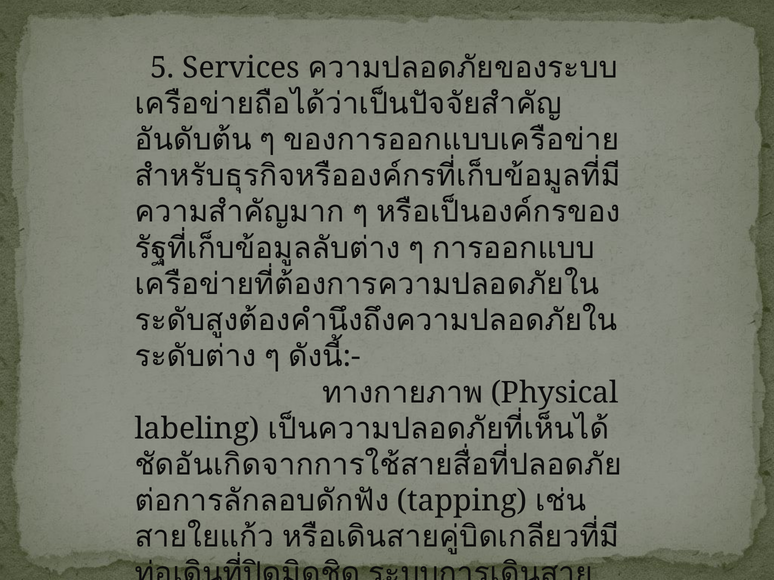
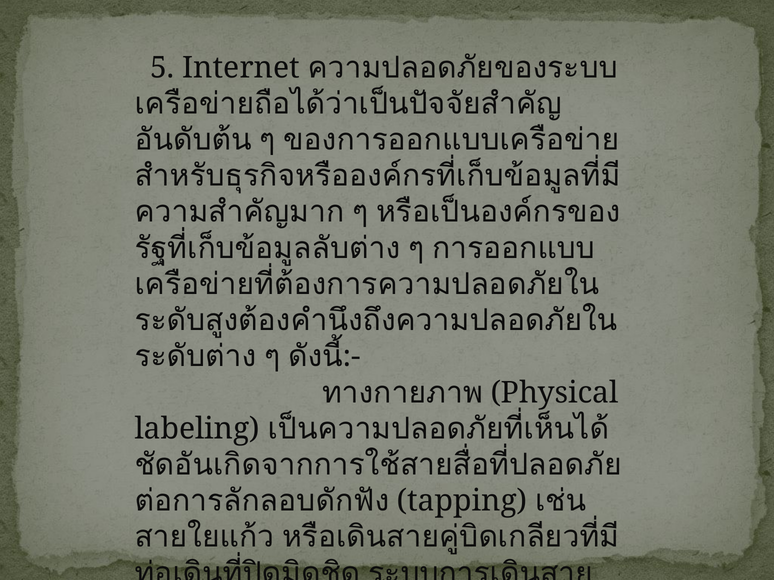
Services: Services -> Internet (241, 68)
